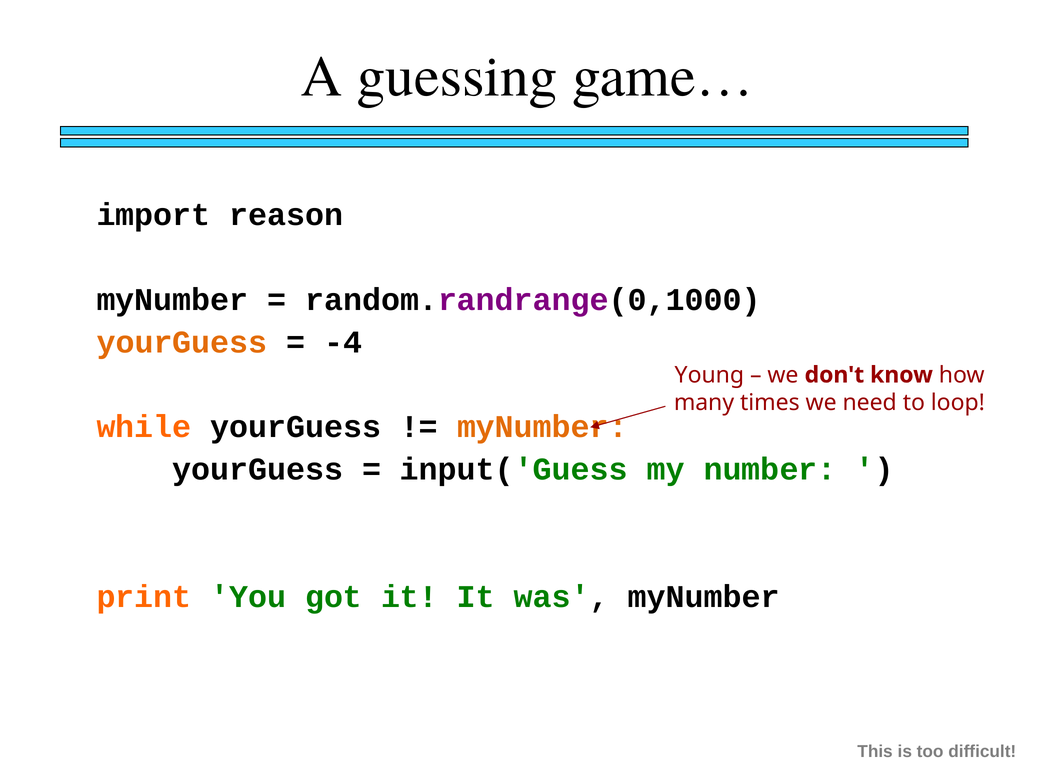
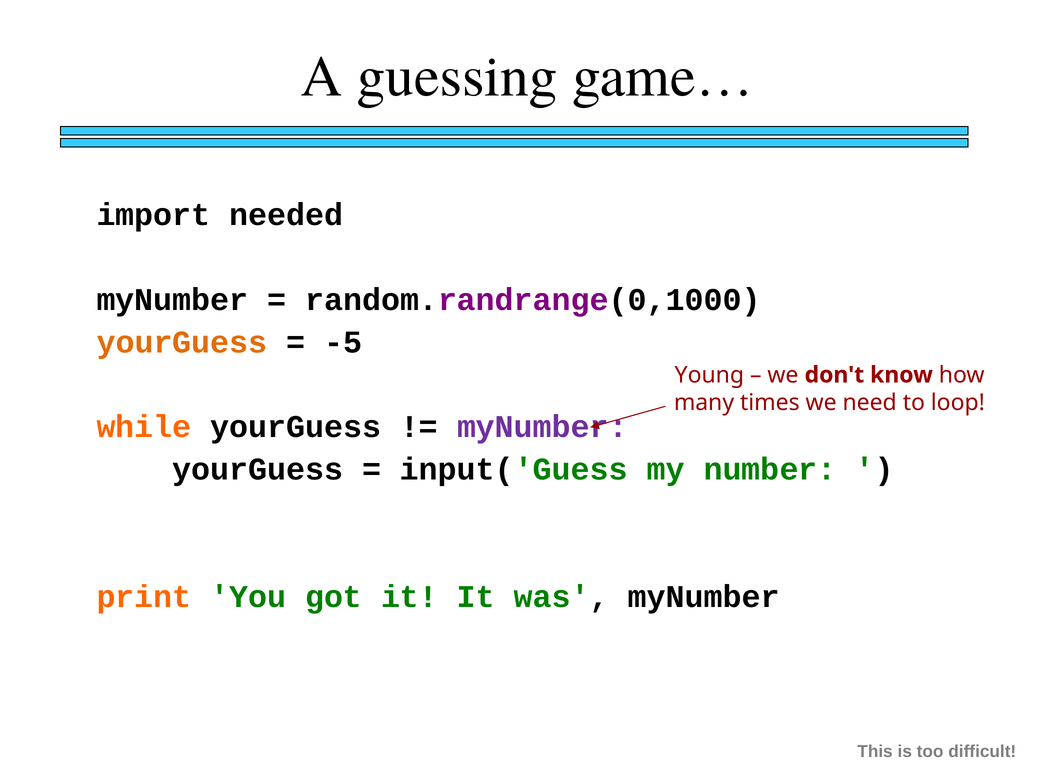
reason: reason -> needed (286, 215)
-4: -4 -> -5 (343, 342)
myNumber colour: orange -> purple (542, 427)
